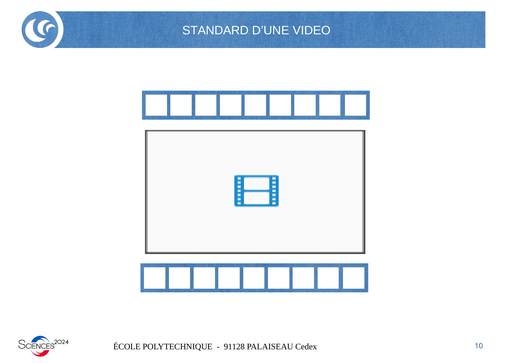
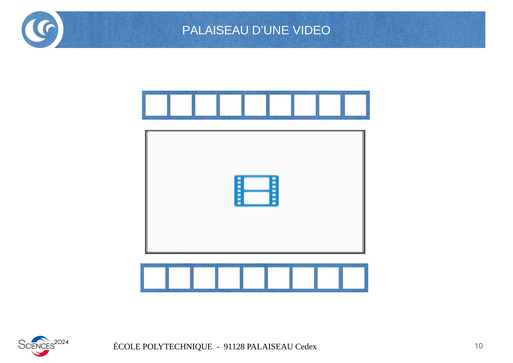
STANDARD: STANDARD -> PALAISEAU (215, 31)
